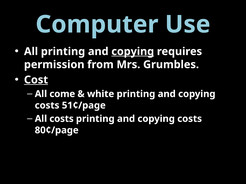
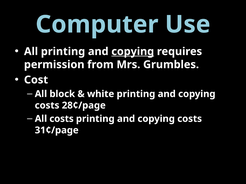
Cost underline: present -> none (36, 80)
come: come -> block (62, 94)
51¢/page: 51¢/page -> 28¢/page (84, 106)
80¢/page: 80¢/page -> 31¢/page (57, 131)
